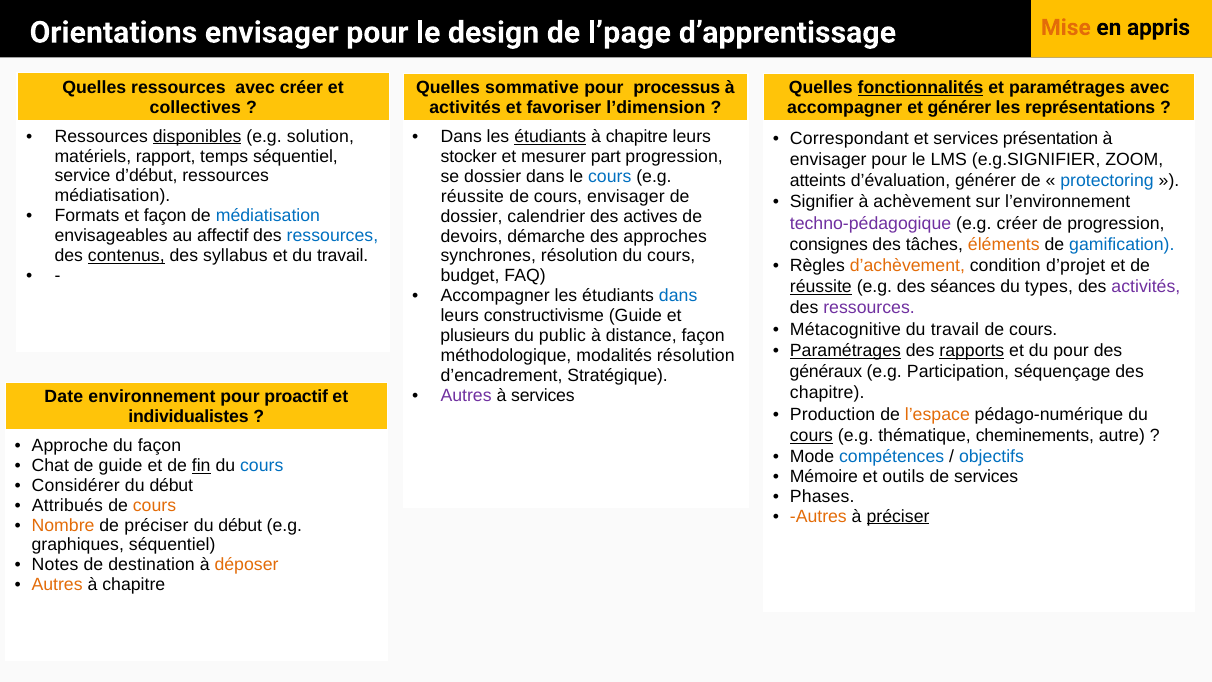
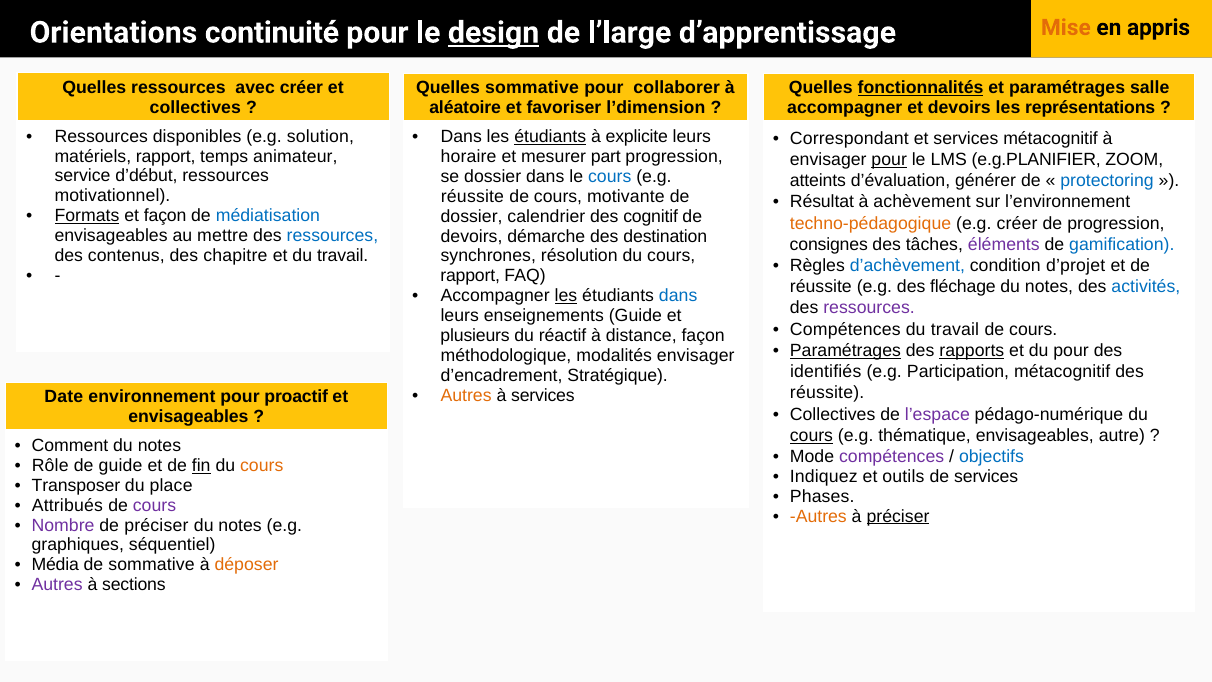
Orientations envisager: envisager -> continuité (272, 33)
design underline: none -> present (494, 33)
l’page: l’page -> l’large (630, 33)
processus: processus -> collaborer (677, 88)
paramétrages avec: avec -> salle (1150, 88)
activités: activités -> aléatoire (465, 108)
et générer: générer -> devoirs (959, 108)
disponibles underline: present -> none (197, 136)
chapitre: chapitre -> explicite (637, 137)
services présentation: présentation -> métacognitif (1051, 138)
temps séquentiel: séquentiel -> animateur (295, 156)
stocker: stocker -> horaire (469, 157)
pour underline: none -> present (889, 159)
e.g.SIGNIFIER: e.g.SIGNIFIER -> e.g.PLANIFIER (1036, 159)
médiatisation: médiatisation -> motivationnel (112, 196)
cours envisager: envisager -> motivante (626, 196)
Signifier: Signifier -> Résultat (822, 202)
Formats underline: none -> present (87, 216)
actives: actives -> cognitif (651, 216)
techno-pédagogique colour: purple -> orange (871, 223)
affectif: affectif -> mettre (223, 236)
approches: approches -> destination (665, 236)
éléments colour: orange -> purple (1004, 244)
contenus underline: present -> none (126, 255)
syllabus: syllabus -> chapitre (235, 255)
d’achèvement colour: orange -> blue (907, 266)
budget: budget -> rapport (470, 276)
réussite underline: present -> none (821, 287)
séances: séances -> fléchage (963, 287)
types: types -> notes (1049, 287)
activités colour: purple -> blue (1146, 287)
les underline: none -> present (566, 296)
constructivisme: constructivisme -> enseignements (544, 316)
Métacognitive: Métacognitive -> Compétences (845, 329)
public: public -> réactif (563, 335)
modalités résolution: résolution -> envisager (696, 355)
généraux: généraux -> identifiés (826, 372)
Participation séquençage: séquençage -> métacognitif (1062, 372)
chapitre: chapitre -> réussite (827, 393)
Autres colour: purple -> orange (466, 395)
Production: Production -> Collectives (833, 414)
l’espace colour: orange -> purple (937, 414)
individualistes: individualistes -> envisageables (188, 417)
thématique cheminements: cheminements -> envisageables (1035, 435)
Approche: Approche -> Comment (70, 446)
façon: façon -> notes (159, 446)
compétences colour: blue -> purple (892, 457)
Chat: Chat -> Rôle (50, 465)
cours colour: blue -> orange (262, 465)
Mémoire: Mémoire -> Indiquez (824, 476)
Considérer: Considérer -> Transposer (76, 485)
début: début -> place (171, 485)
cours colour: orange -> purple (154, 505)
Nombre colour: orange -> purple (63, 525)
début: début -> notes (240, 525)
Notes: Notes -> Média (55, 565)
de destination: destination -> sommative (152, 565)
Autres colour: orange -> purple (57, 585)
chapitre: chapitre -> sections (134, 585)
